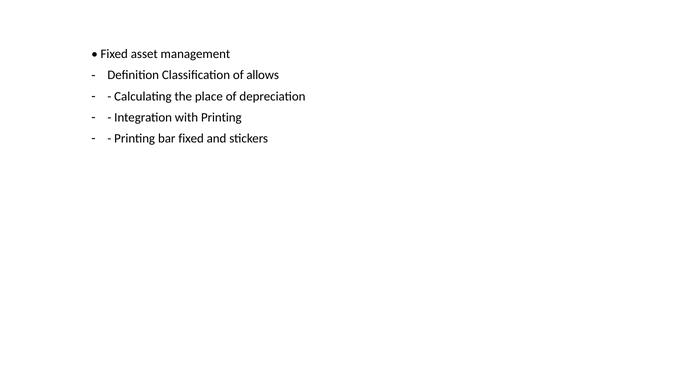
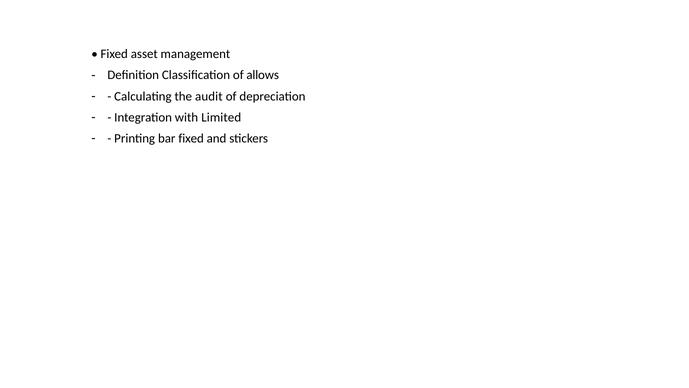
place: place -> audit (209, 96)
with Printing: Printing -> Limited (221, 117)
